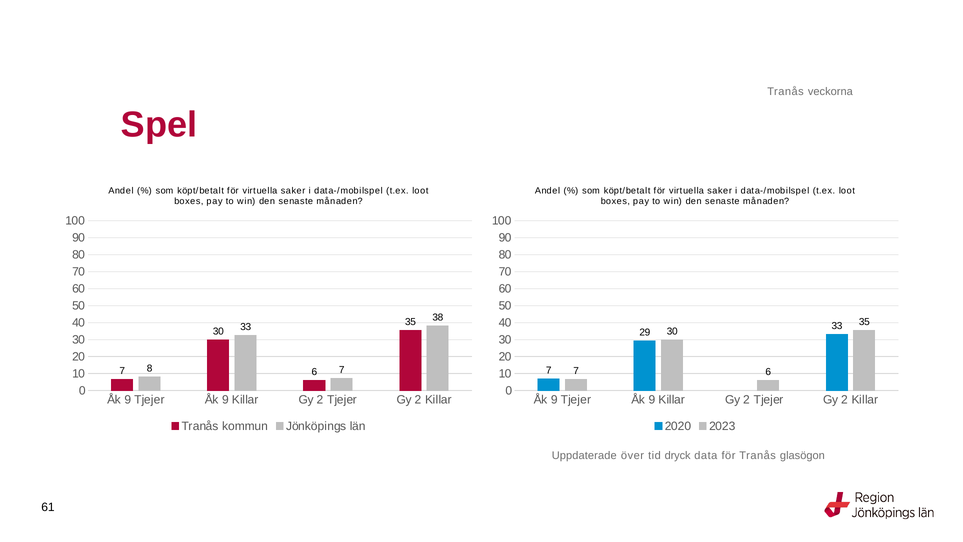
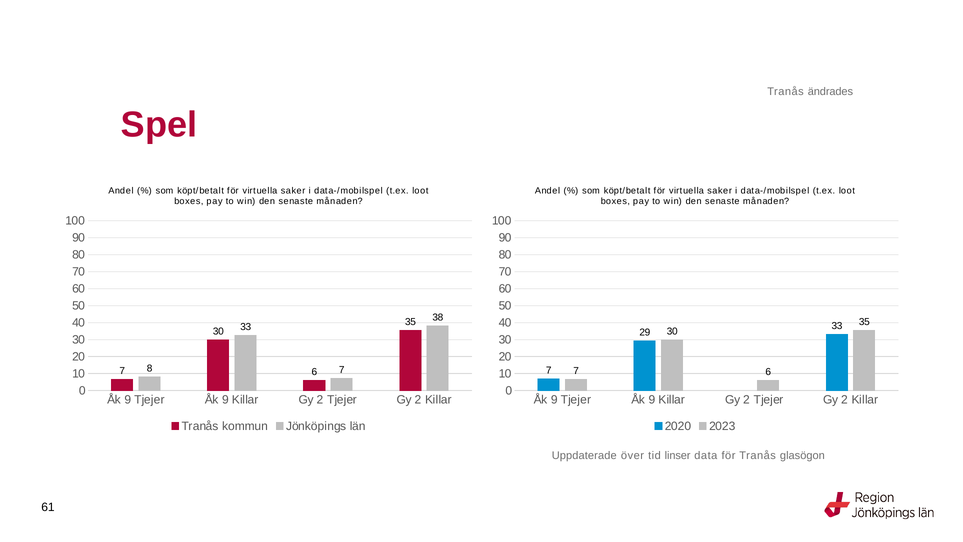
veckorna: veckorna -> ändrades (830, 92)
dryck: dryck -> linser (678, 455)
